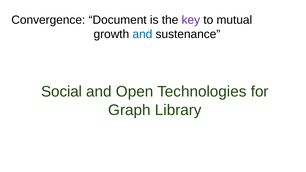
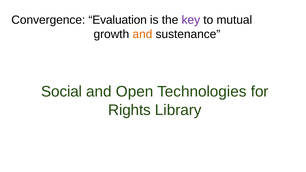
Document: Document -> Evaluation (118, 20)
and colour: blue -> orange (142, 34)
Graph: Graph -> Rights (129, 110)
